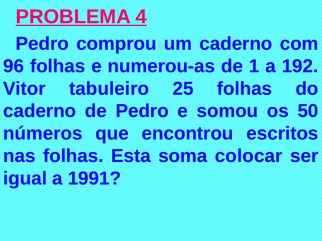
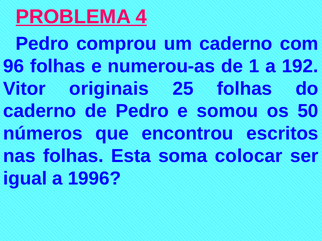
tabuleiro: tabuleiro -> originais (109, 89)
1991: 1991 -> 1996 (94, 179)
